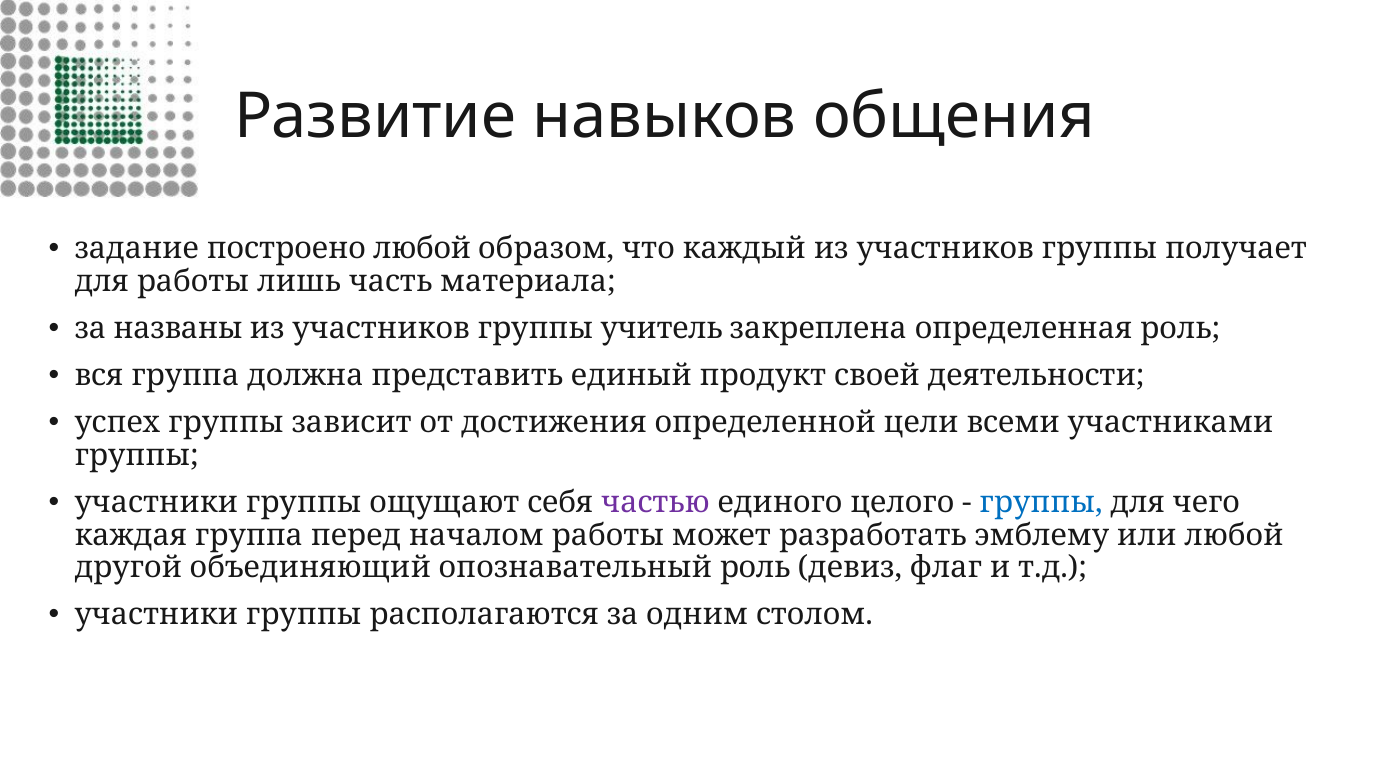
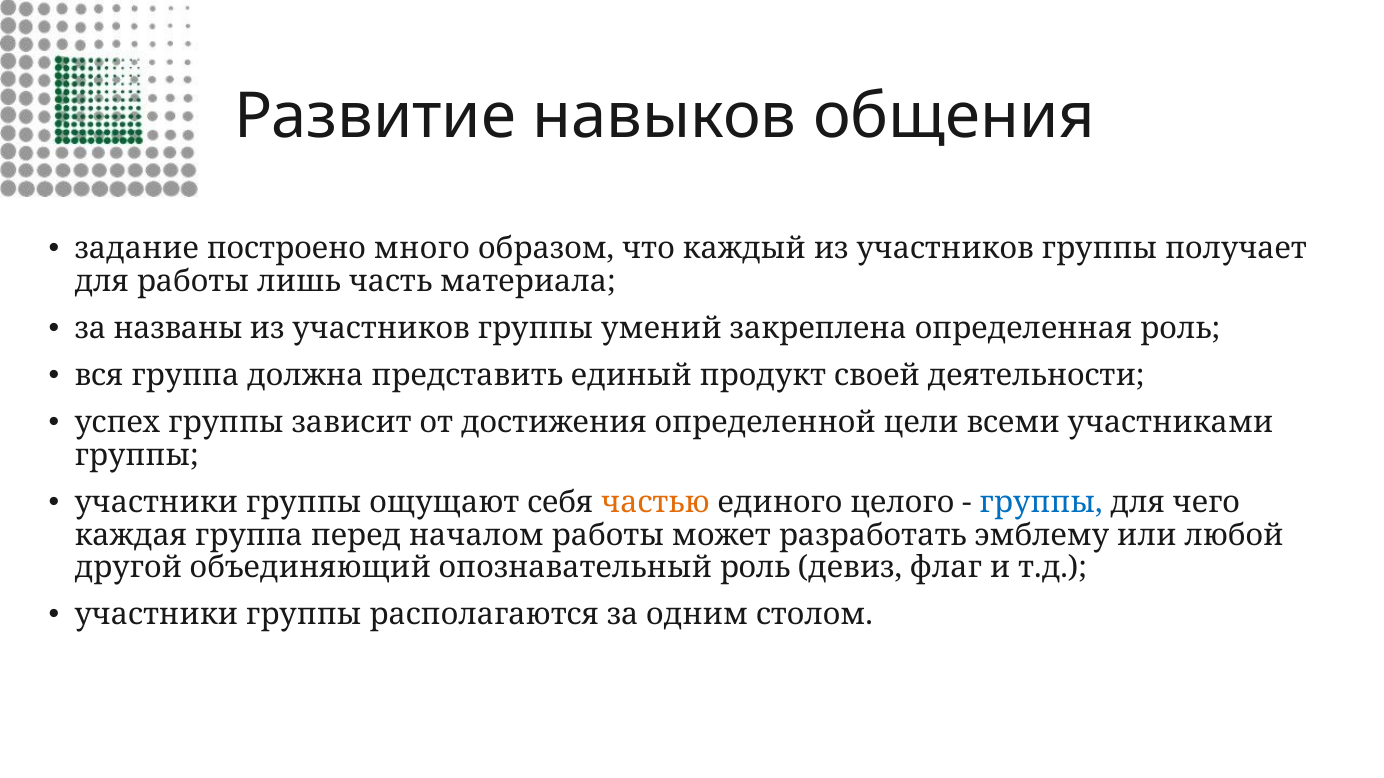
построено любой: любой -> много (422, 249)
учитель: учитель -> умений (661, 329)
частью colour: purple -> orange (655, 503)
